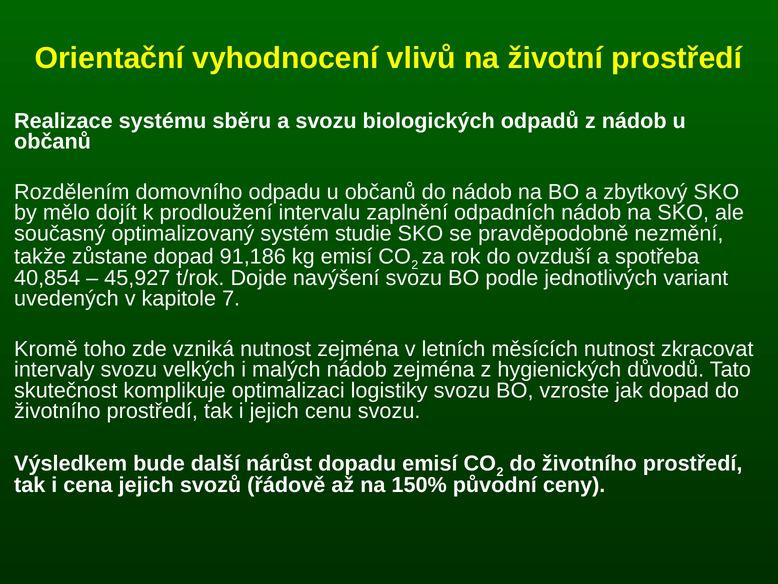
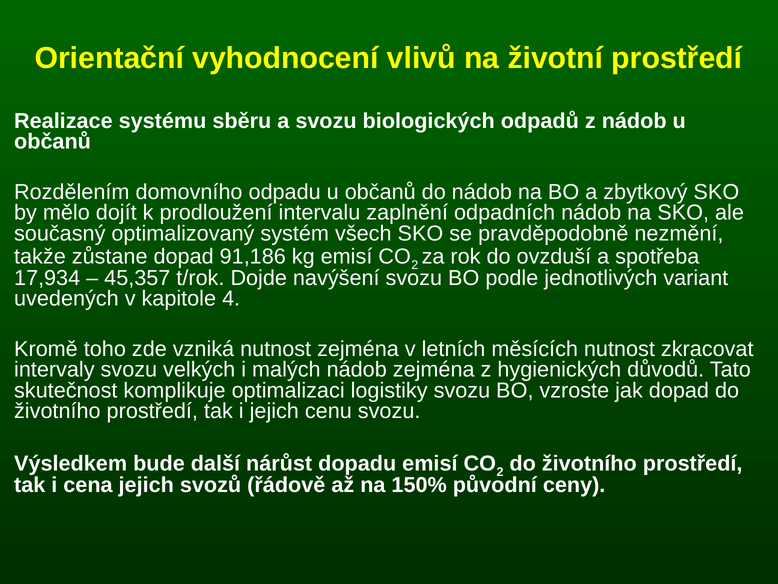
studie: studie -> všech (363, 233)
40,854: 40,854 -> 17,934 (47, 278)
45,927: 45,927 -> 45,357 (137, 278)
7: 7 -> 4 (231, 298)
